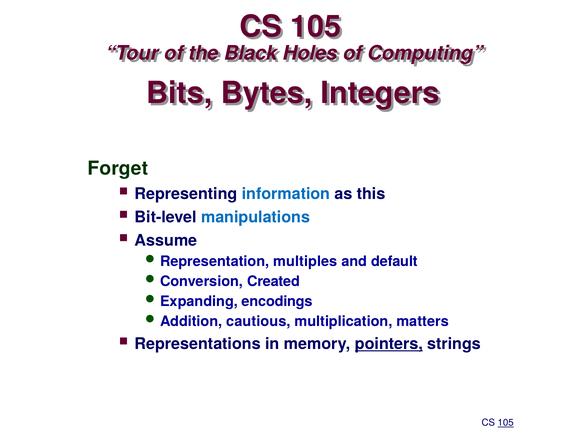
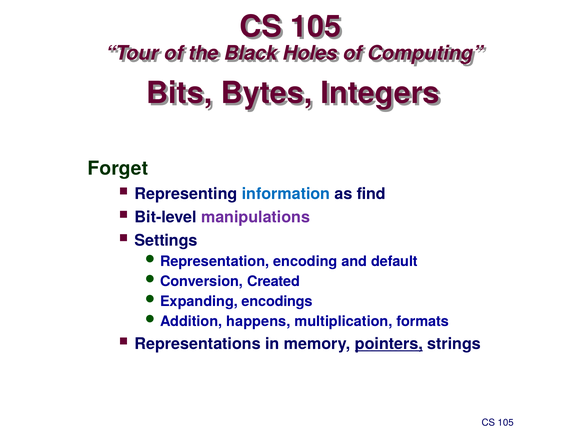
this: this -> find (371, 194)
manipulations colour: blue -> purple (256, 217)
Assume: Assume -> Settings (166, 240)
multiples: multiples -> encoding (305, 261)
cautious: cautious -> happens (258, 321)
matters: matters -> formats (423, 321)
105 underline: present -> none (506, 422)
